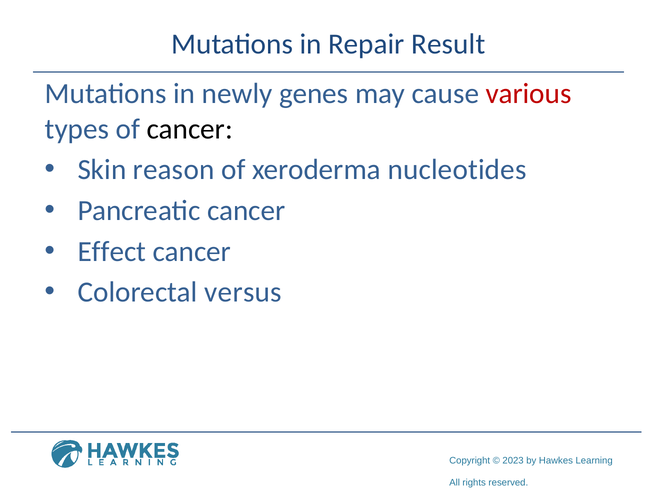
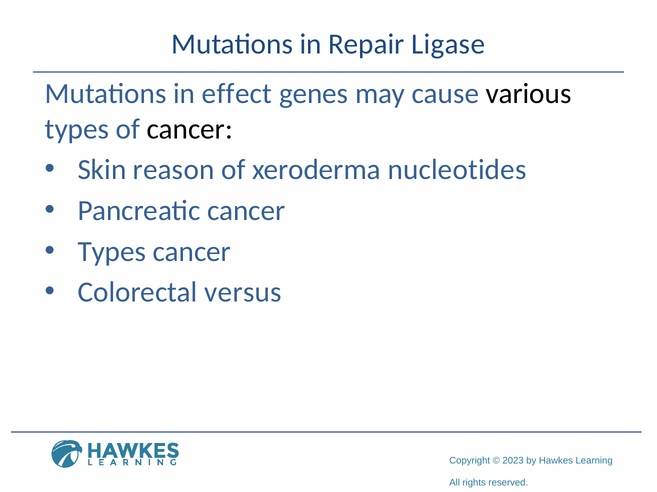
Result: Result -> Ligase (448, 44)
newly: newly -> effect (237, 94)
various colour: red -> black (529, 94)
Effect: Effect -> Types (112, 252)
